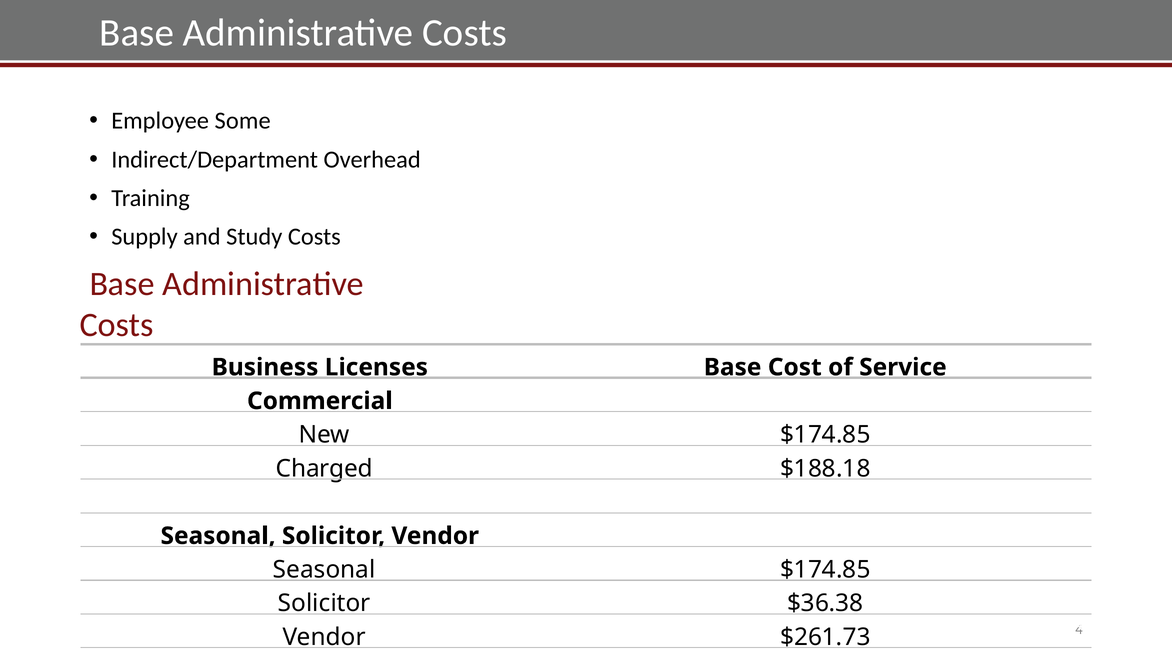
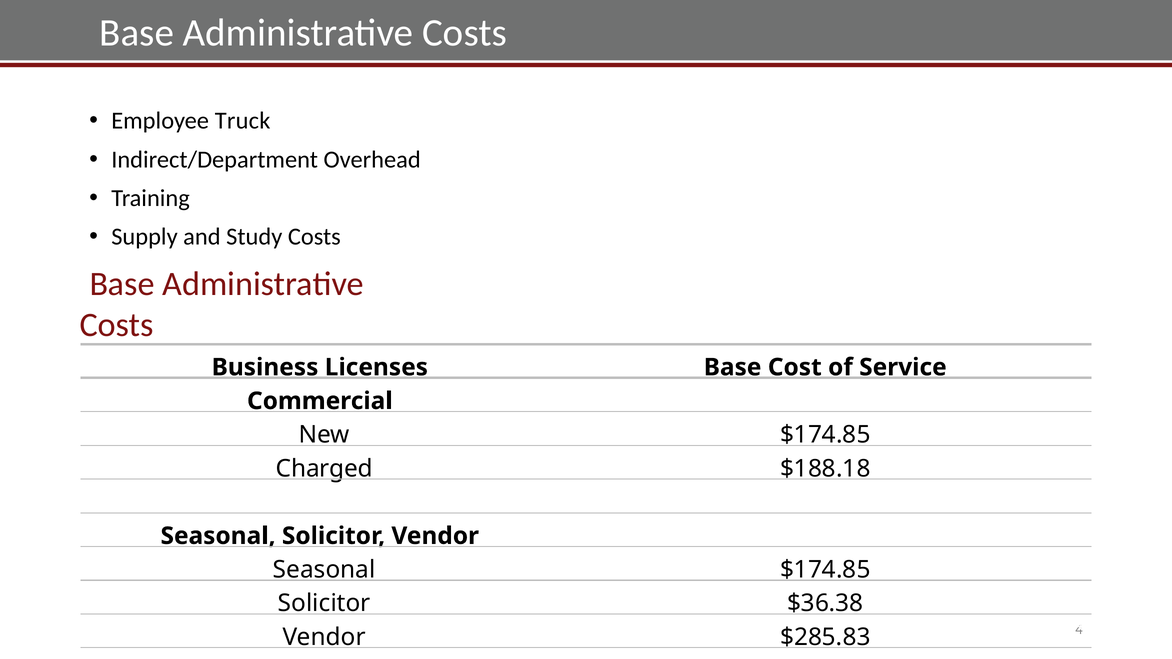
Some: Some -> Truck (243, 121)
$261.73: $261.73 -> $285.83 (825, 637)
